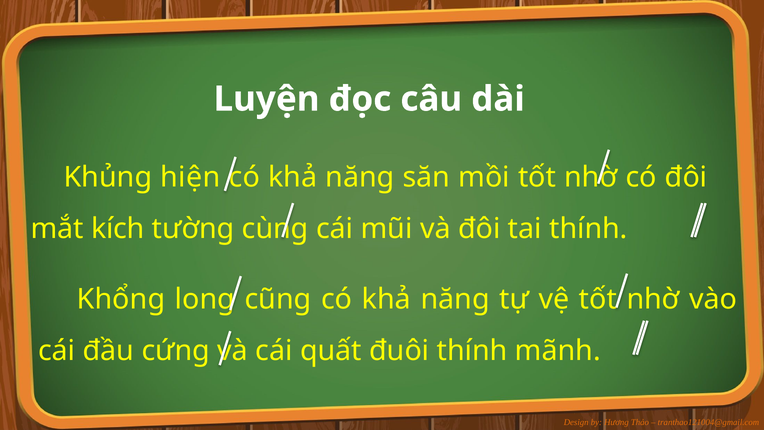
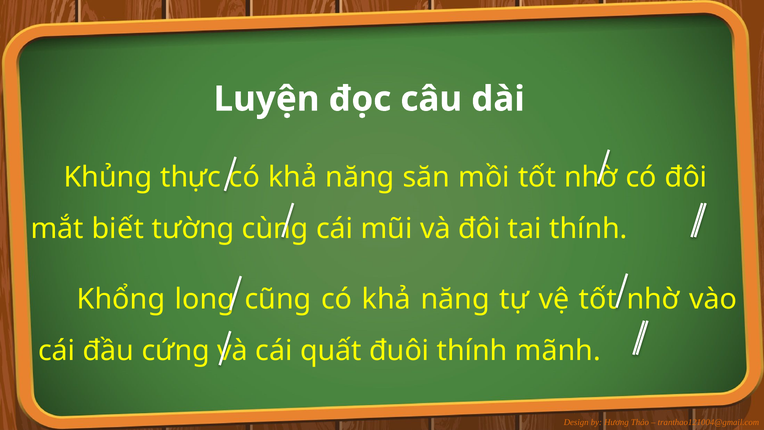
hiện: hiện -> thực (191, 177)
kích: kích -> biết (118, 229)
